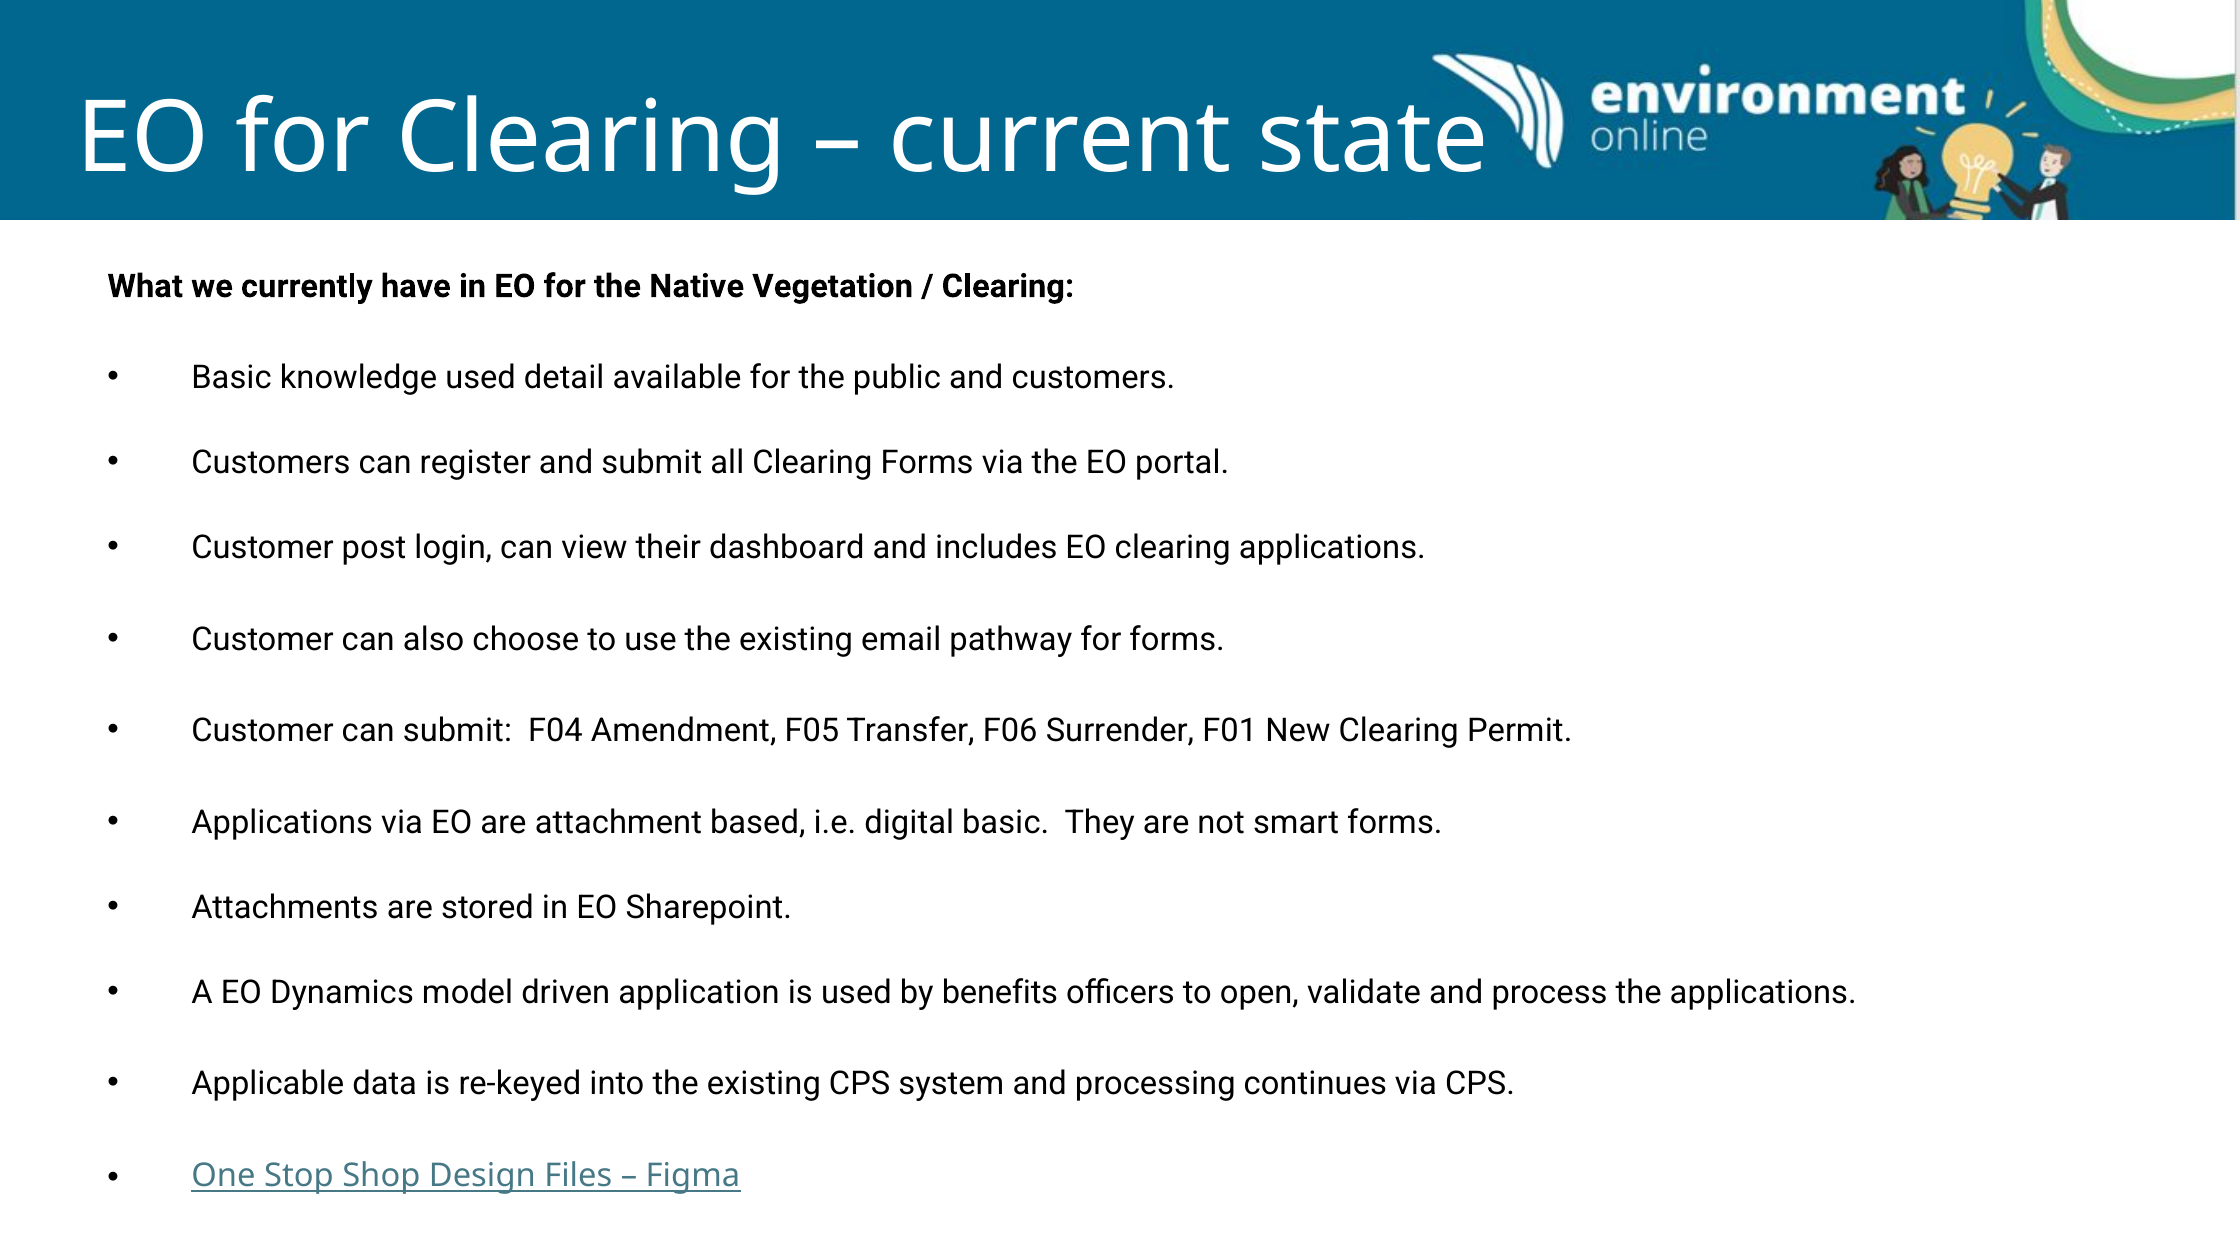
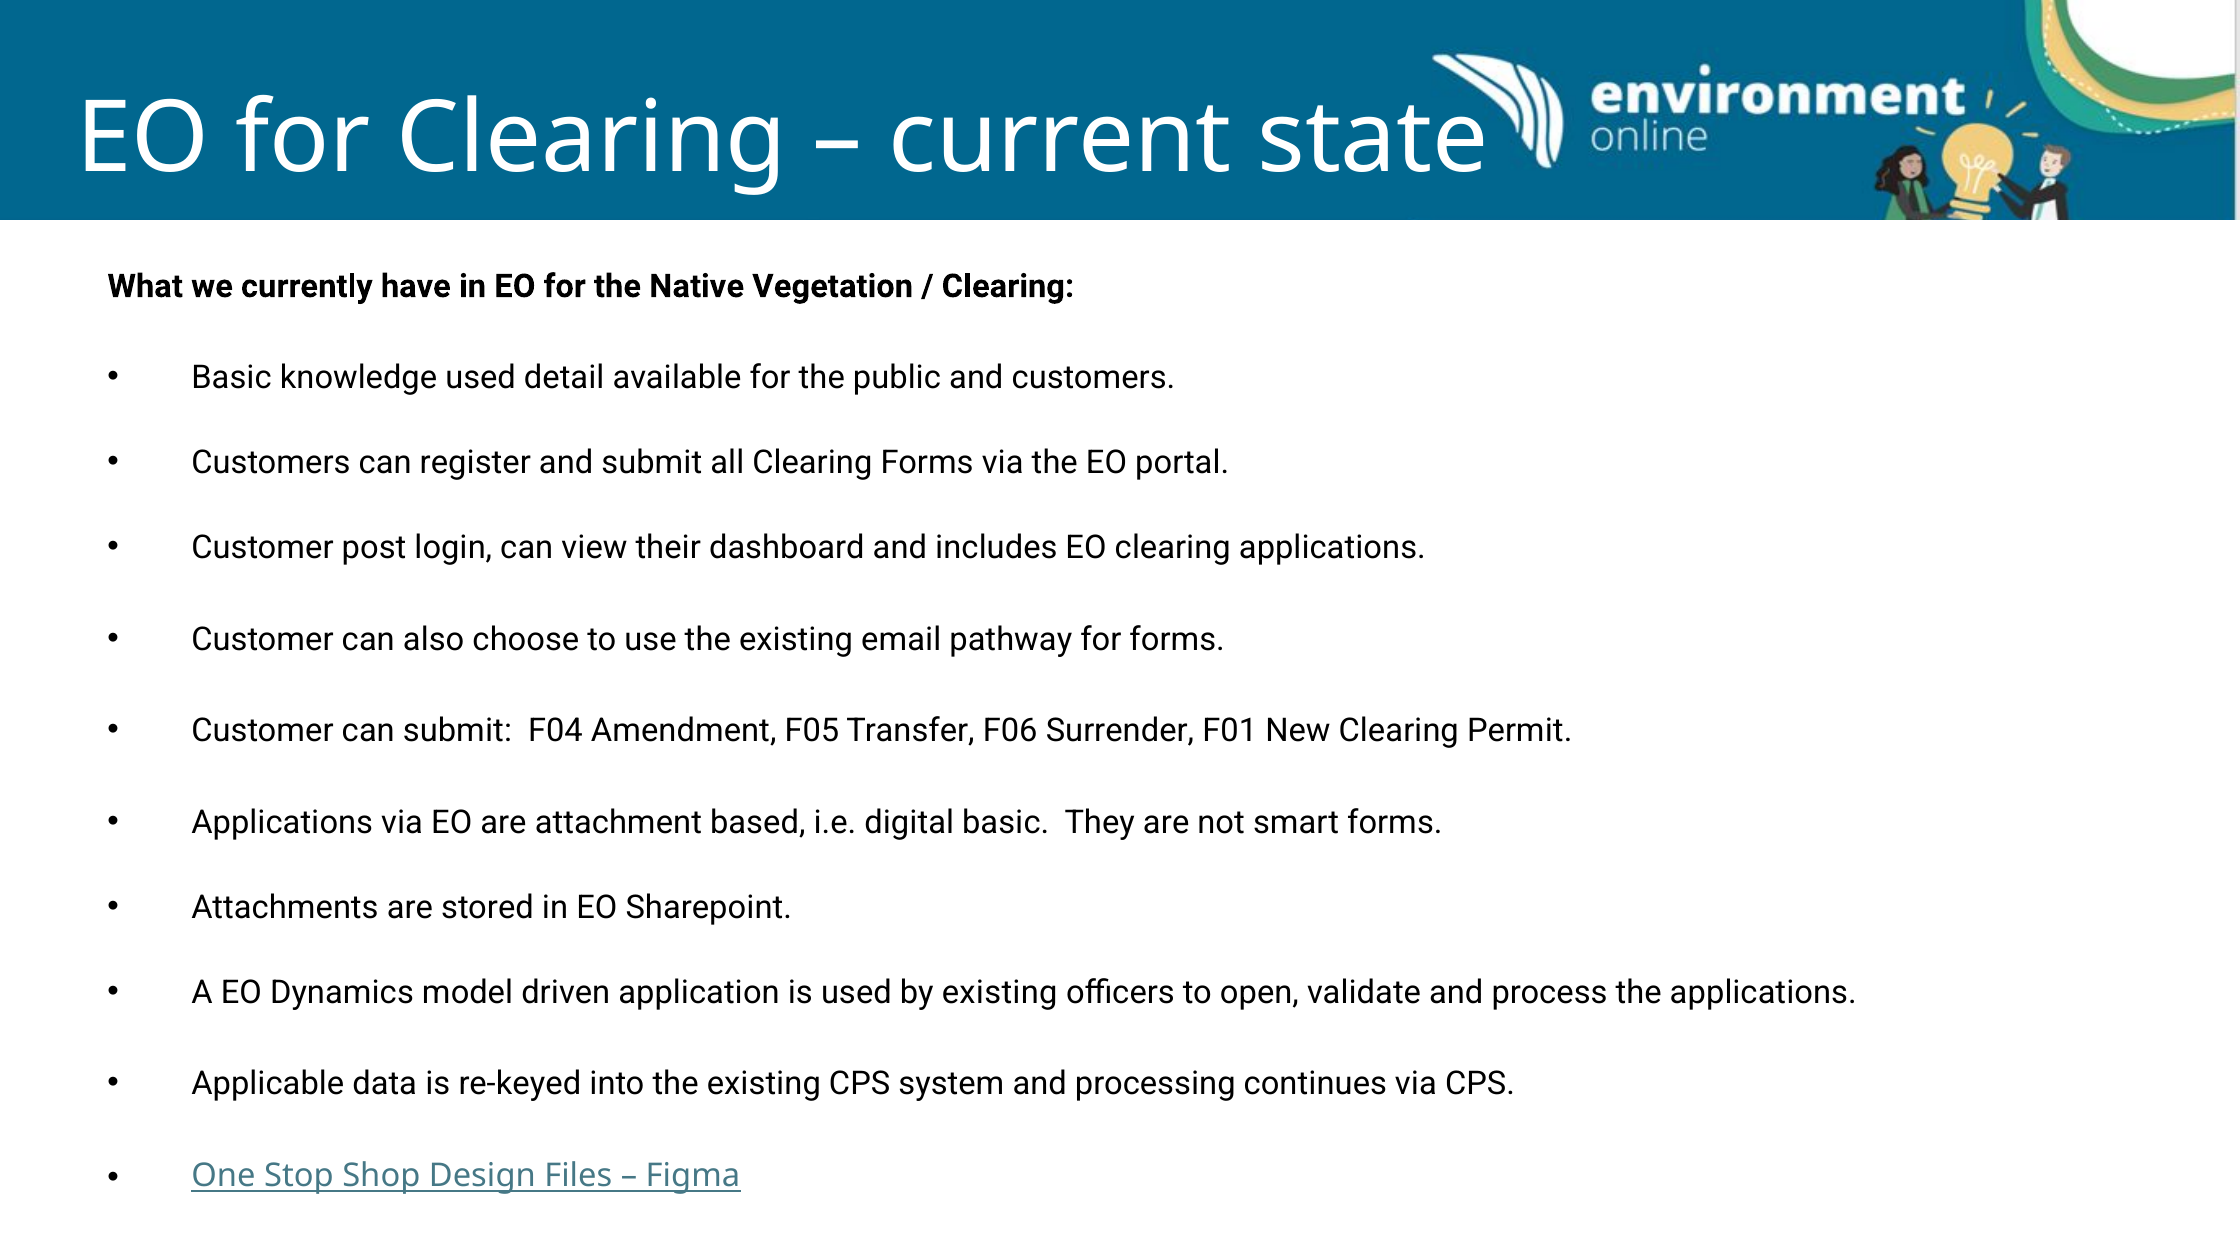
by benefits: benefits -> existing (1000, 992)
